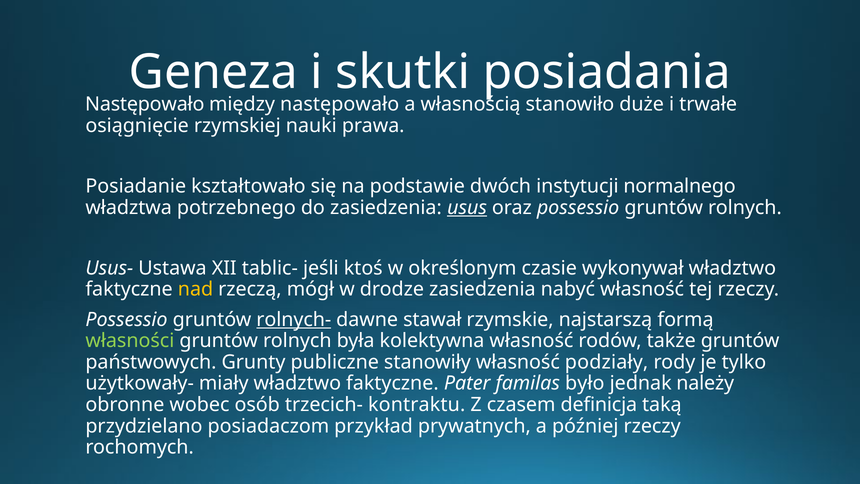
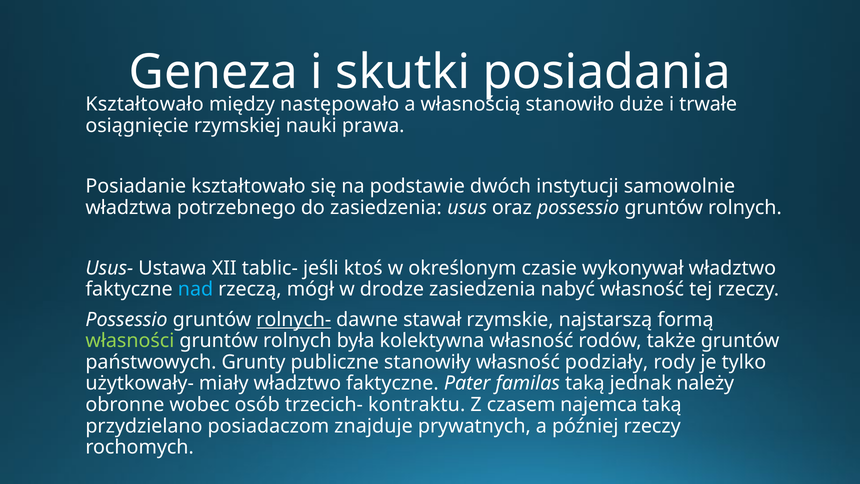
Następowało: Następowało -> Kształtowało (145, 104)
normalnego: normalnego -> samowolnie (679, 186)
usus underline: present -> none (467, 207)
nad colour: yellow -> light blue (196, 289)
familas było: było -> taką (585, 383)
definicja: definicja -> najemca (599, 405)
przykład: przykład -> znajduje (374, 426)
